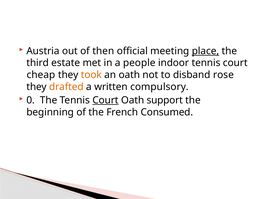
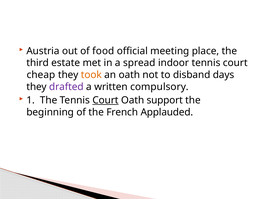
then: then -> food (103, 51)
place underline: present -> none (205, 51)
people: people -> spread (139, 63)
rose: rose -> days (224, 75)
drafted colour: orange -> purple (66, 87)
0: 0 -> 1 (31, 100)
Consumed: Consumed -> Applauded (167, 112)
